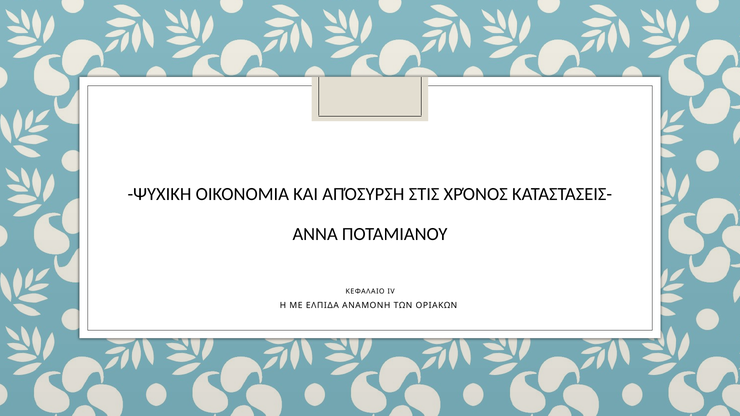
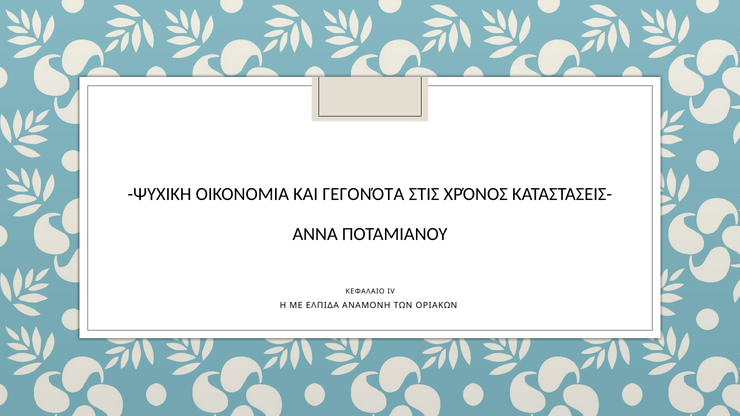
ΑΠΌΣΥΡΣΗ: ΑΠΌΣΥΡΣΗ -> ΓΕΓΟΝΌΤΑ (363, 194)
